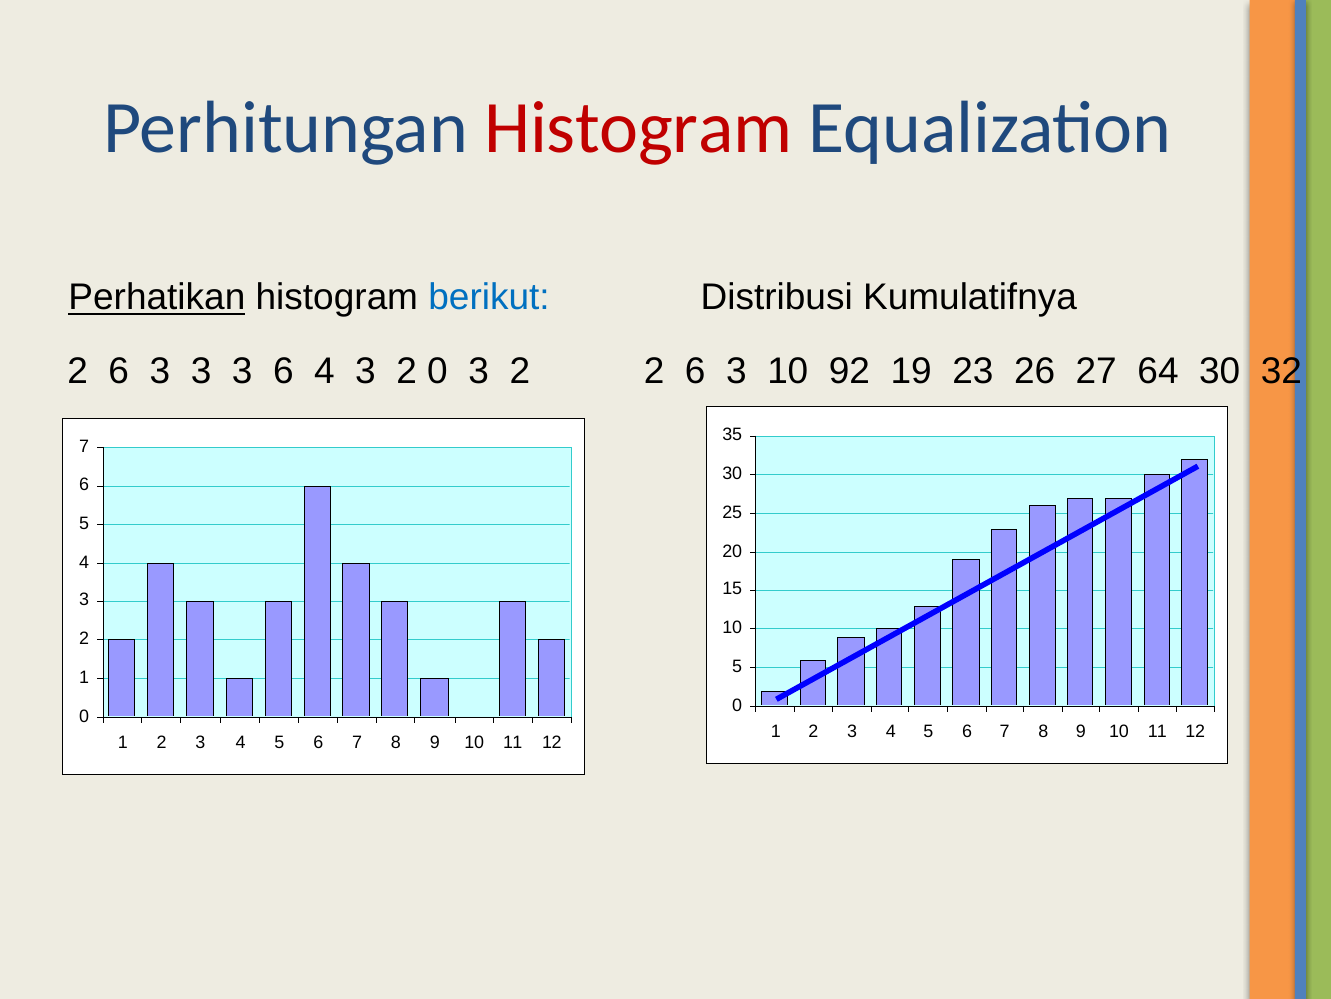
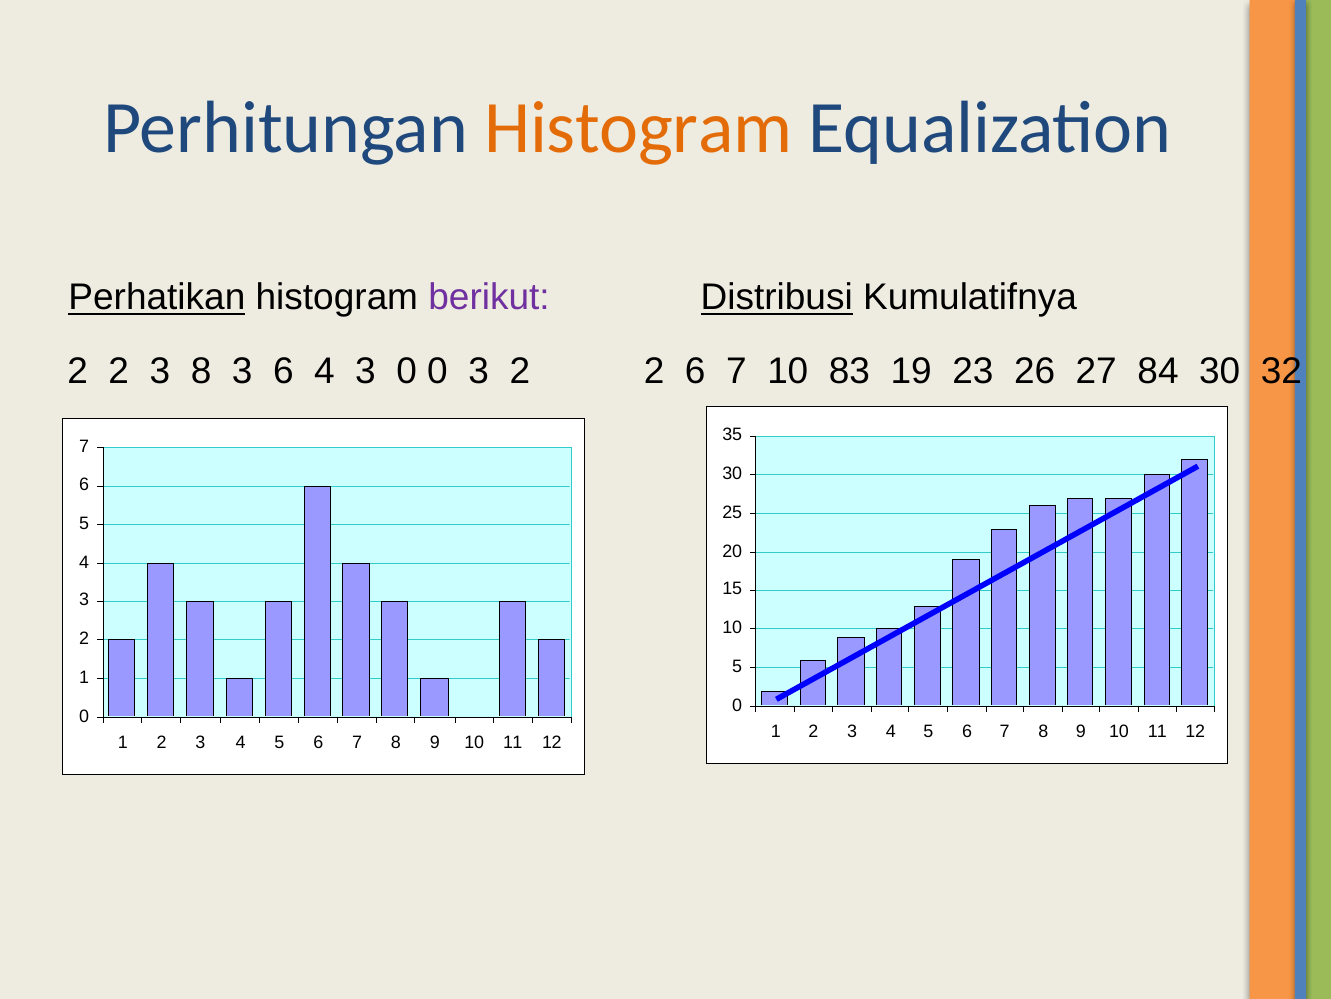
Histogram colour: red -> orange (638, 128)
berikut colour: blue -> purple (489, 298)
Distribusi underline: none -> present (777, 298)
6: 6 -> 2 (119, 371)
3: 3 -> 8 (201, 371)
4 3 2: 2 -> 0 (407, 371)
3: 3 -> 7 (736, 371)
92: 92 -> 83 (849, 371)
64: 64 -> 84 (1158, 371)
